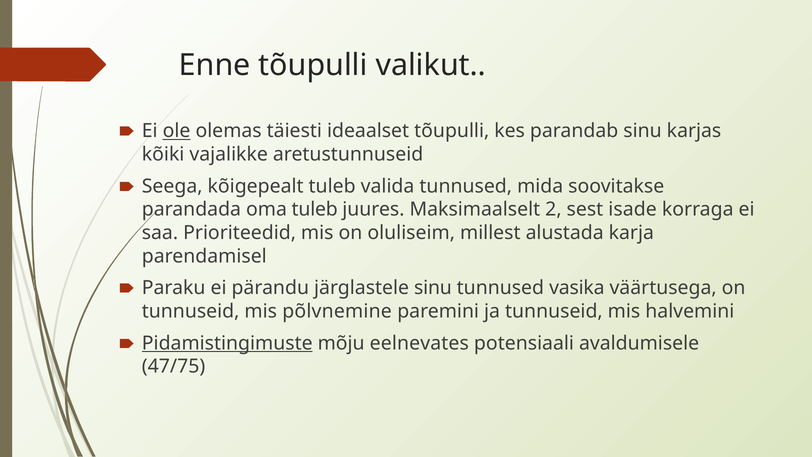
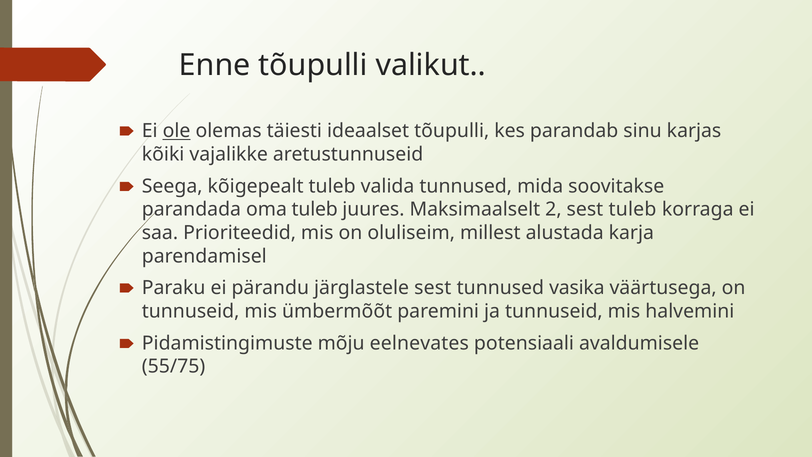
sest isade: isade -> tuleb (632, 209)
järglastele sinu: sinu -> sest (433, 288)
põlvnemine: põlvnemine -> ümbermõõt (337, 311)
Pidamistingimuste underline: present -> none (227, 343)
47/75: 47/75 -> 55/75 (174, 366)
